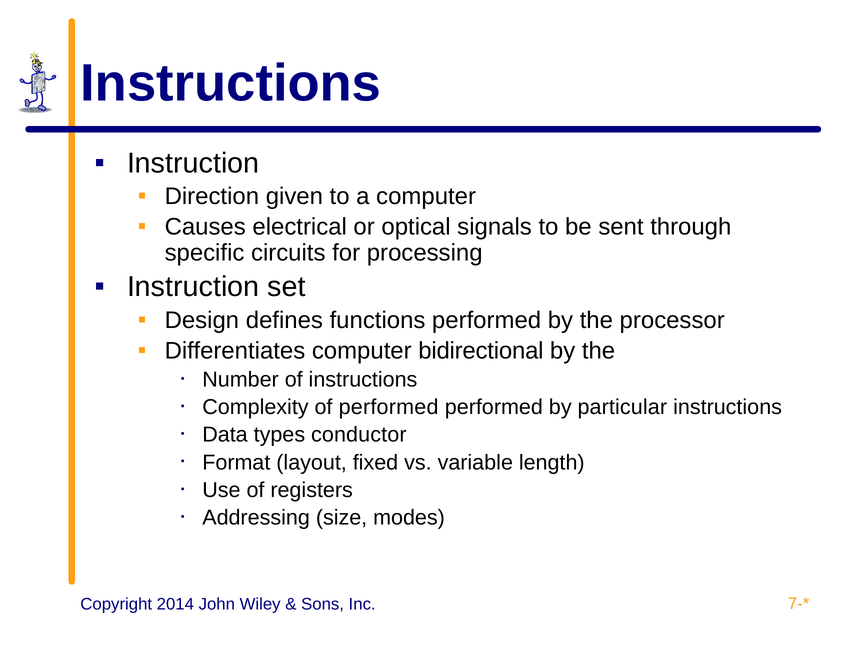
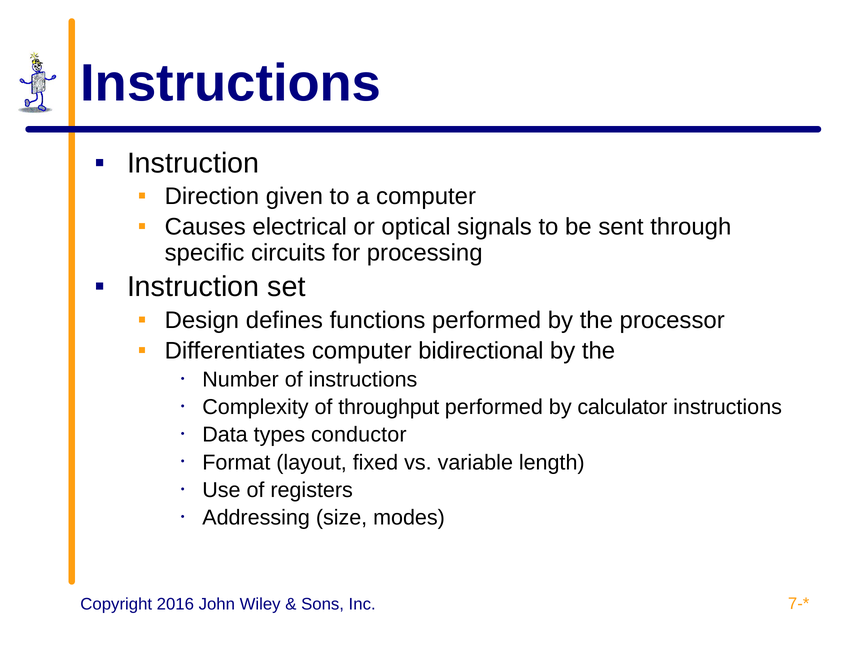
of performed: performed -> throughput (389, 407)
particular: particular -> calculator (622, 407)
2014: 2014 -> 2016 (175, 604)
